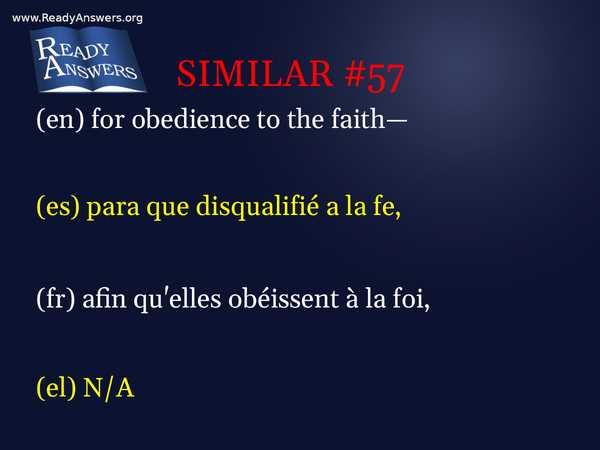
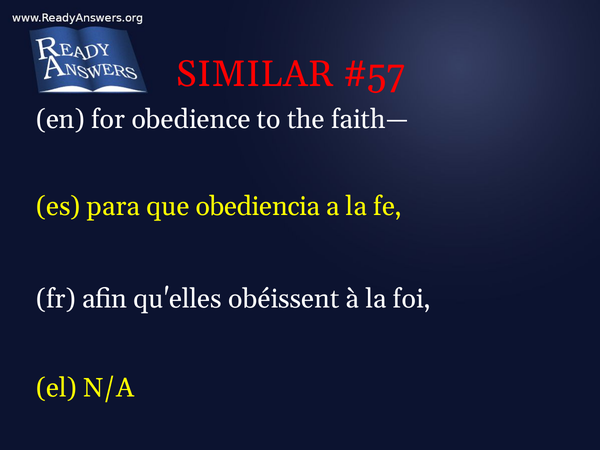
disqualifié: disqualifié -> obediencia (258, 206)
